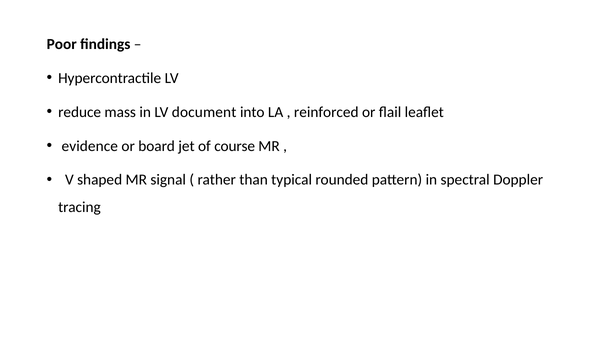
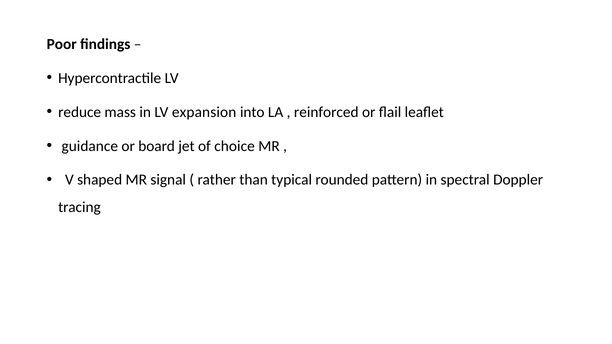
document: document -> expansion (204, 112)
evidence: evidence -> guidance (90, 146)
course: course -> choice (235, 146)
